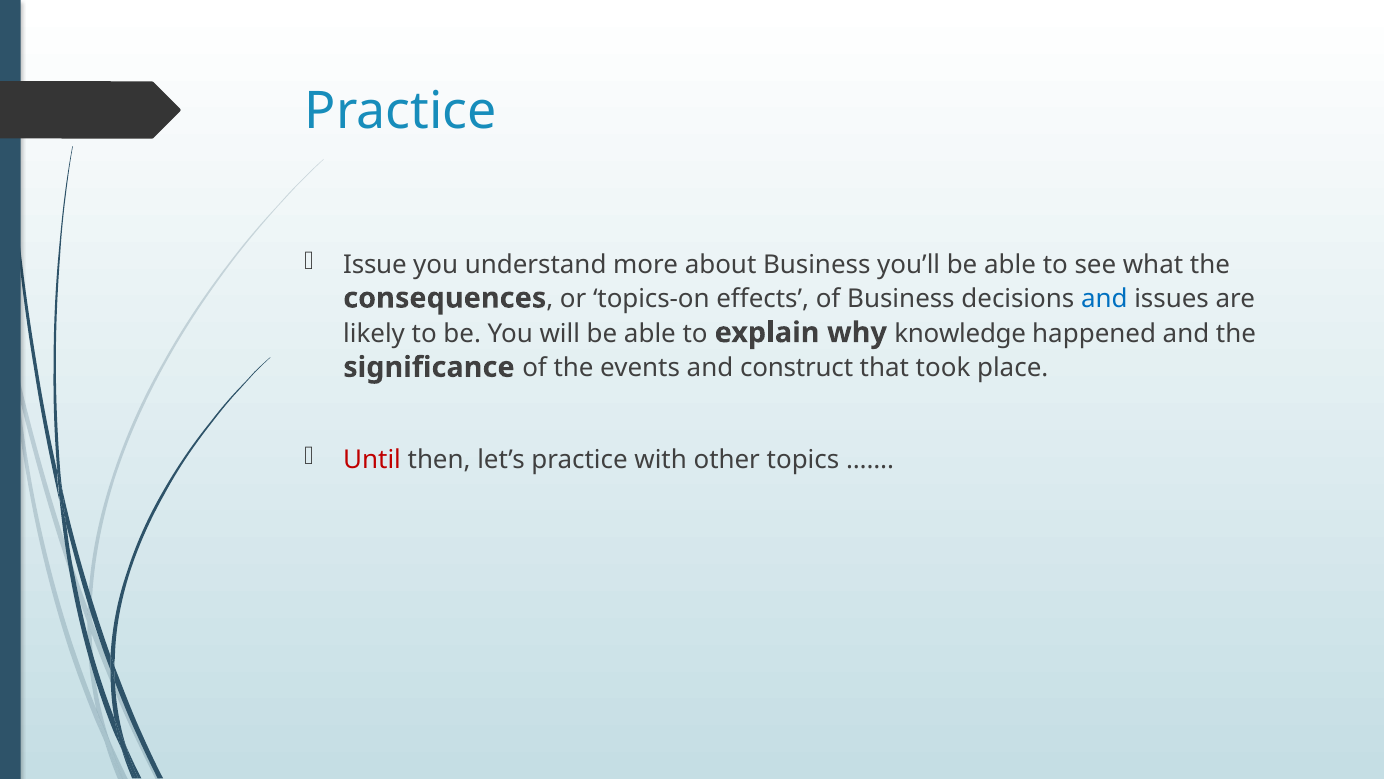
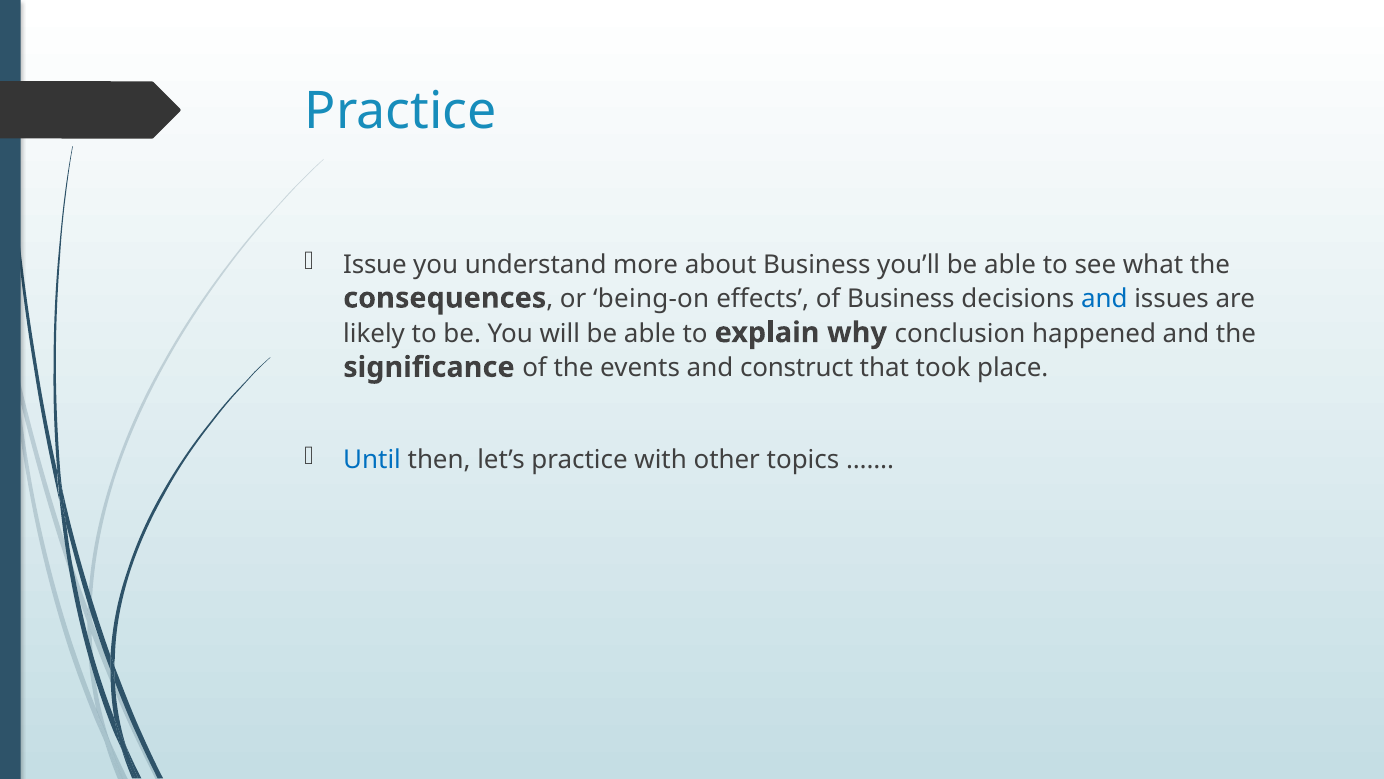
topics-on: topics-on -> being-on (651, 299)
knowledge: knowledge -> conclusion (960, 333)
Until colour: red -> blue (372, 460)
